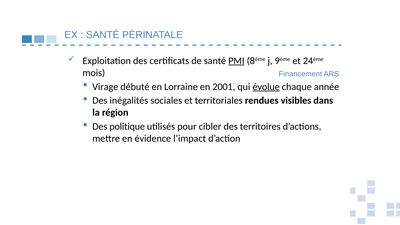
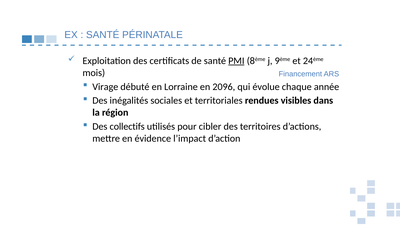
2001: 2001 -> 2096 (224, 87)
évolue underline: present -> none (266, 87)
politique: politique -> collectifs (127, 127)
